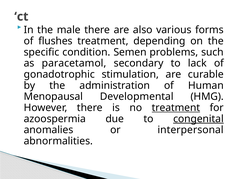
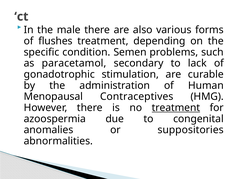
Developmental: Developmental -> Contraceptives (137, 96)
congenital underline: present -> none (198, 118)
interpersonal: interpersonal -> suppositories (191, 130)
